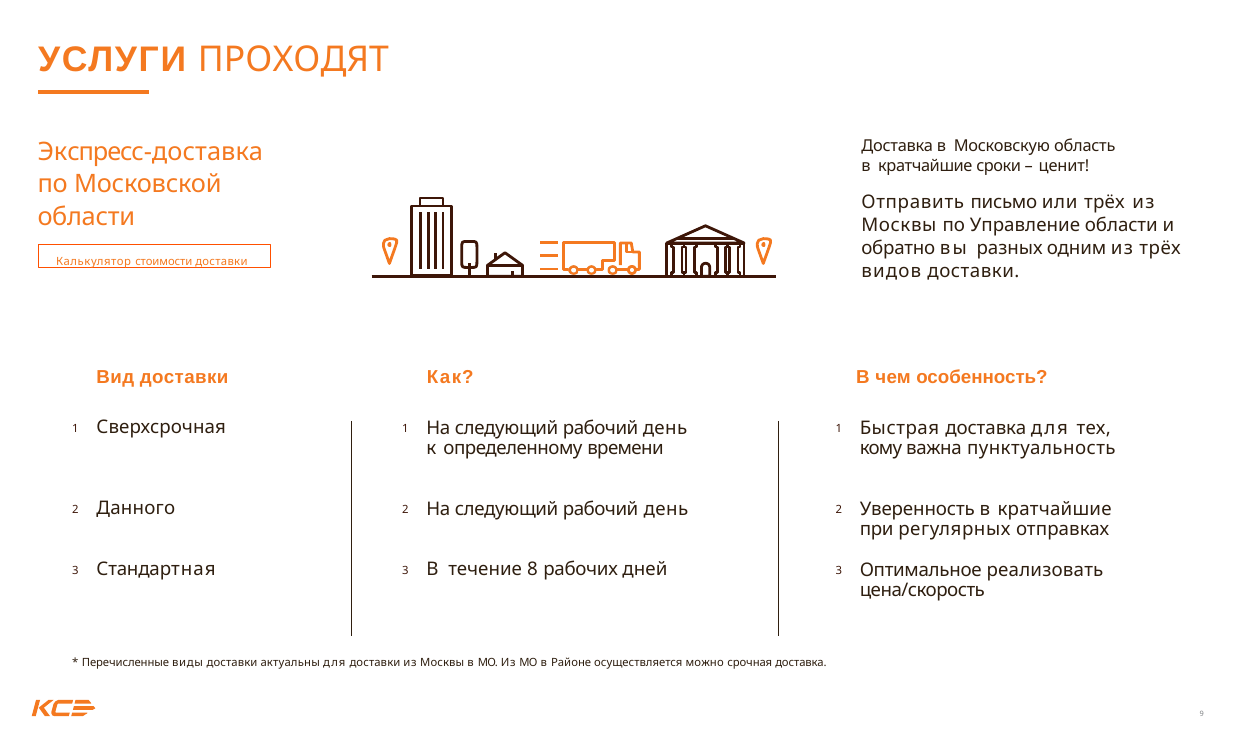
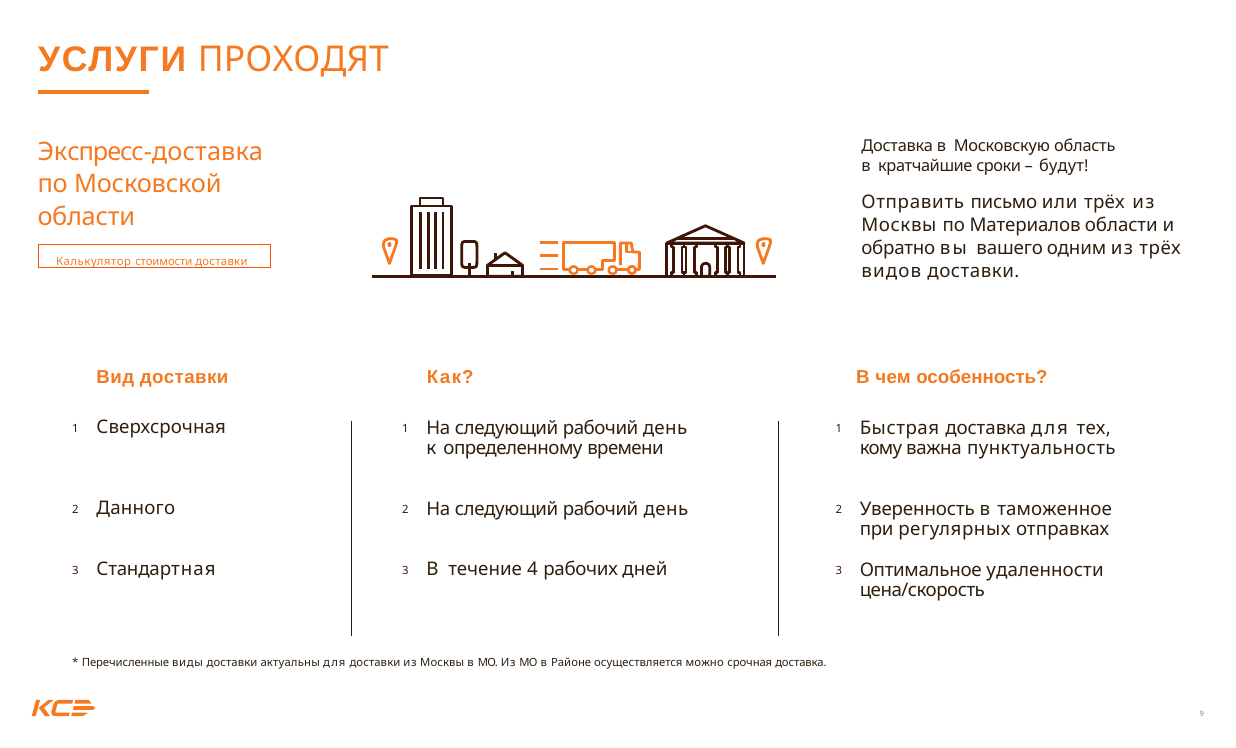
ценит: ценит -> будут (1064, 166)
Управление: Управление -> Материалов (1025, 225)
разных: разных -> вашего (1010, 248)
Уверенность в кратчайшие: кратчайшие -> таможенное (1055, 509)
8: 8 -> 4 (532, 570)
реализовать: реализовать -> удаленности (1045, 570)
